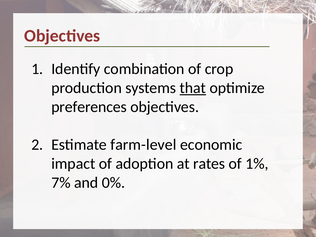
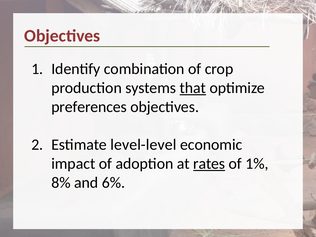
farm-level: farm-level -> level-level (143, 145)
rates underline: none -> present (209, 164)
7%: 7% -> 8% (61, 183)
0%: 0% -> 6% (113, 183)
